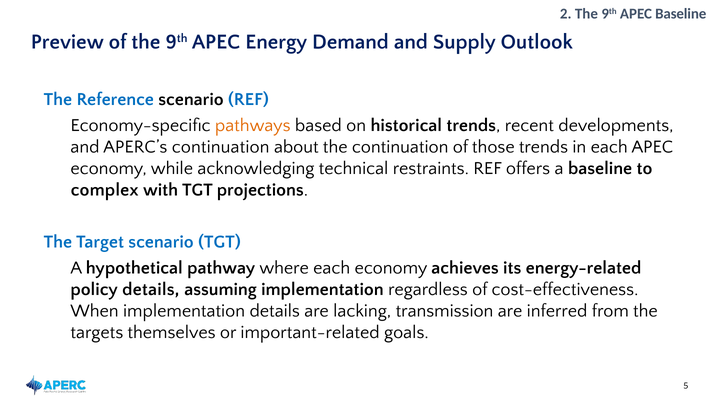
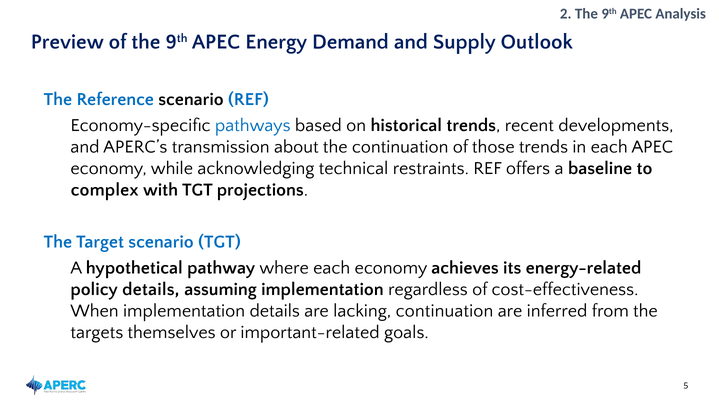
APEC Baseline: Baseline -> Analysis (681, 14)
pathways colour: orange -> blue (253, 125)
APERC’s continuation: continuation -> transmission (221, 147)
lacking transmission: transmission -> continuation (444, 311)
